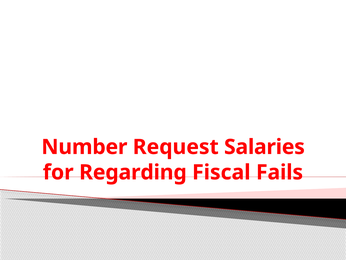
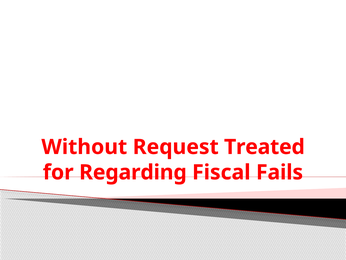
Number: Number -> Without (84, 147)
Salaries: Salaries -> Treated (264, 147)
